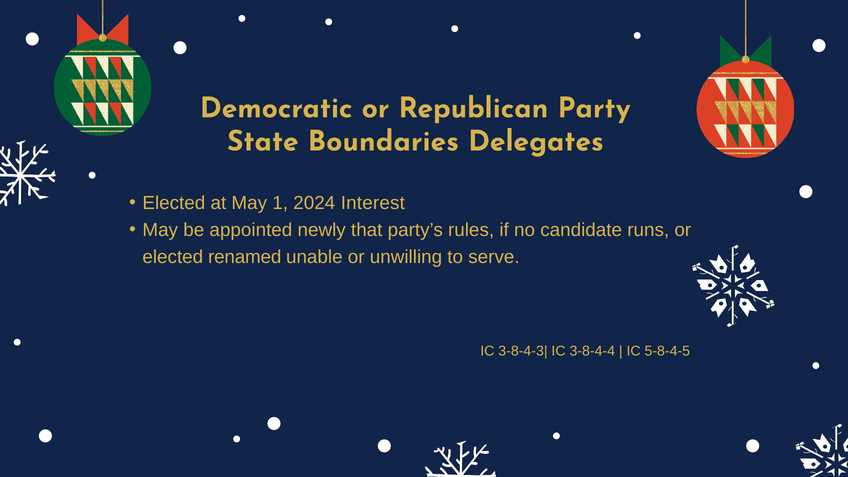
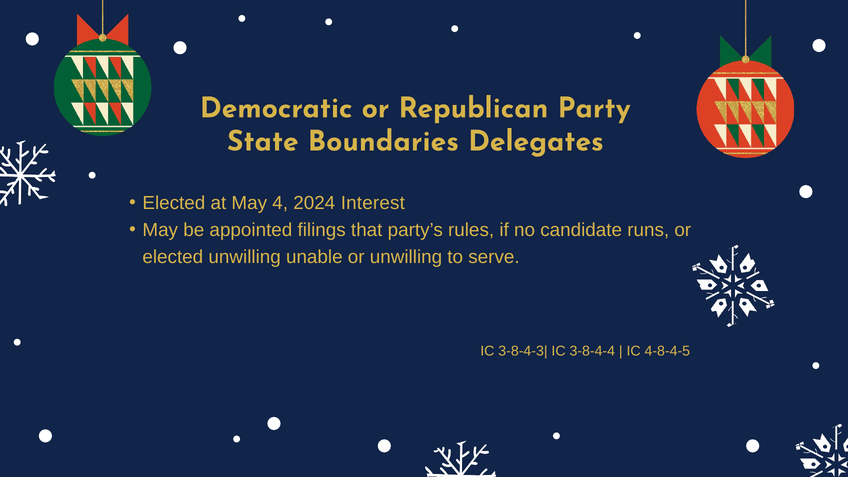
1: 1 -> 4 (280, 203)
newly: newly -> filings (322, 230)
elected renamed: renamed -> unwilling (245, 257)
5-8-4-5: 5-8-4-5 -> 4-8-4-5 (667, 351)
